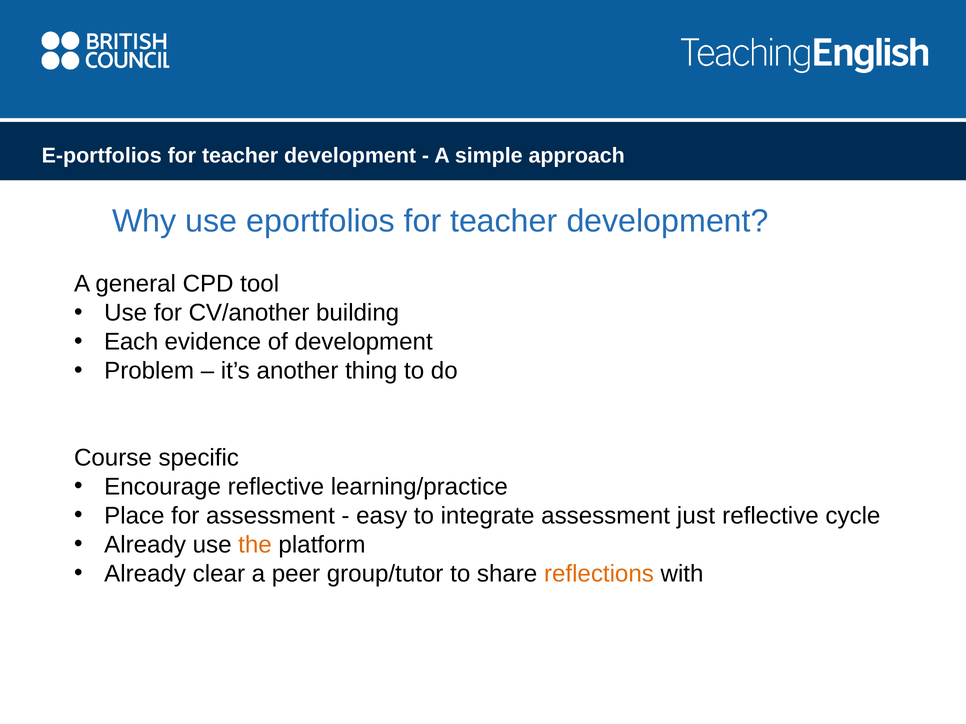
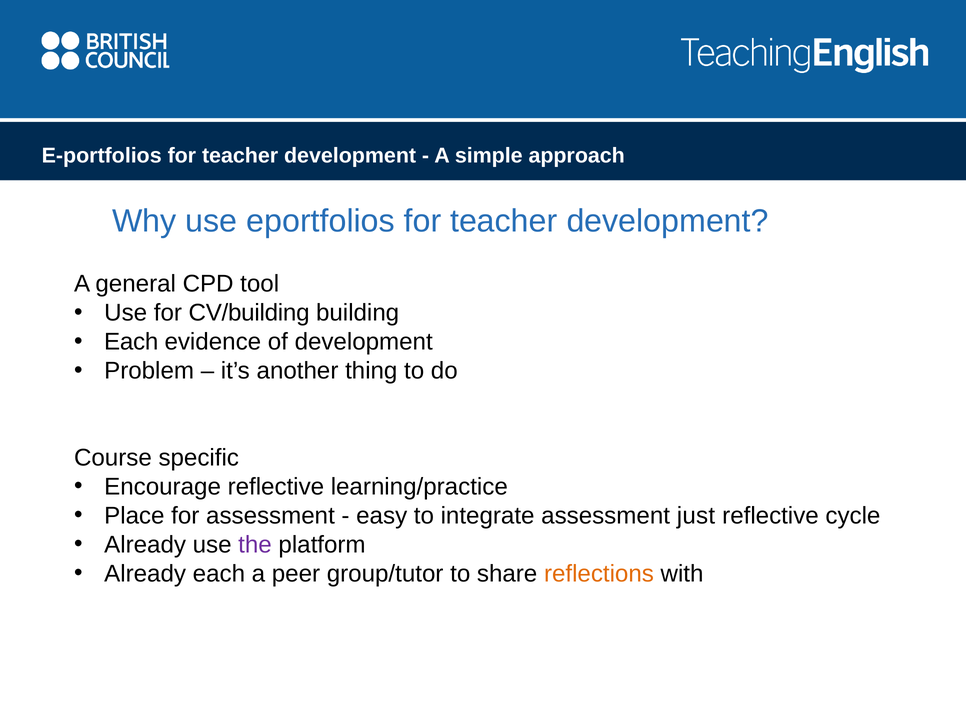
CV/another: CV/another -> CV/building (249, 313)
the colour: orange -> purple (255, 545)
Already clear: clear -> each (219, 574)
